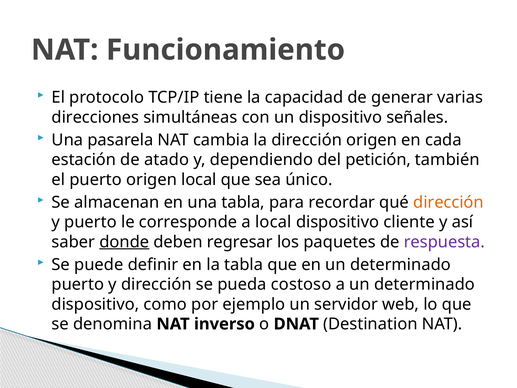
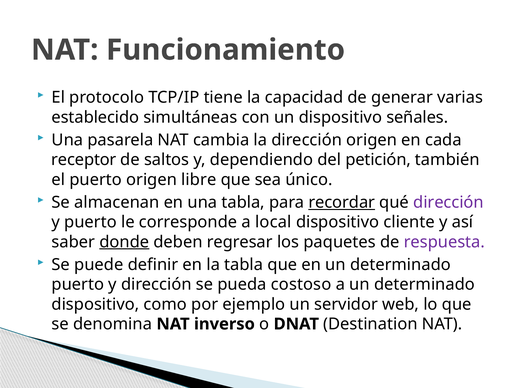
direcciones: direcciones -> establecido (95, 117)
estación: estación -> receptor (84, 160)
atado: atado -> saltos (167, 160)
origen local: local -> libre (199, 179)
recordar underline: none -> present (342, 202)
dirección colour: orange -> purple (449, 202)
